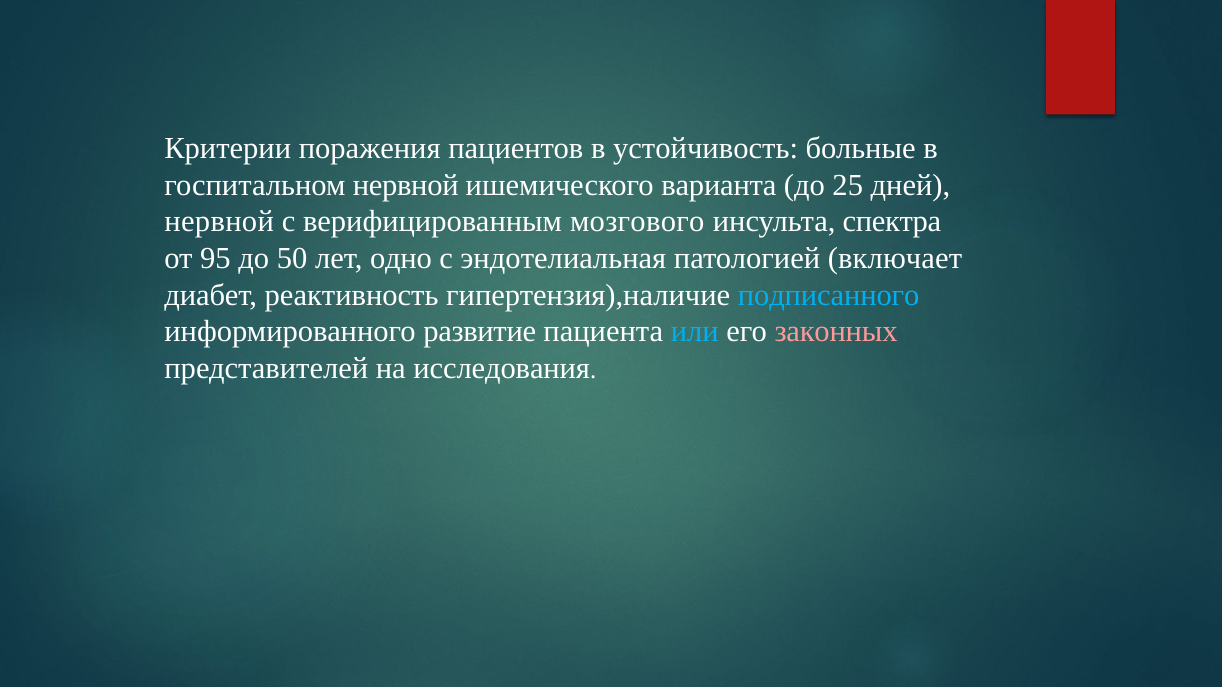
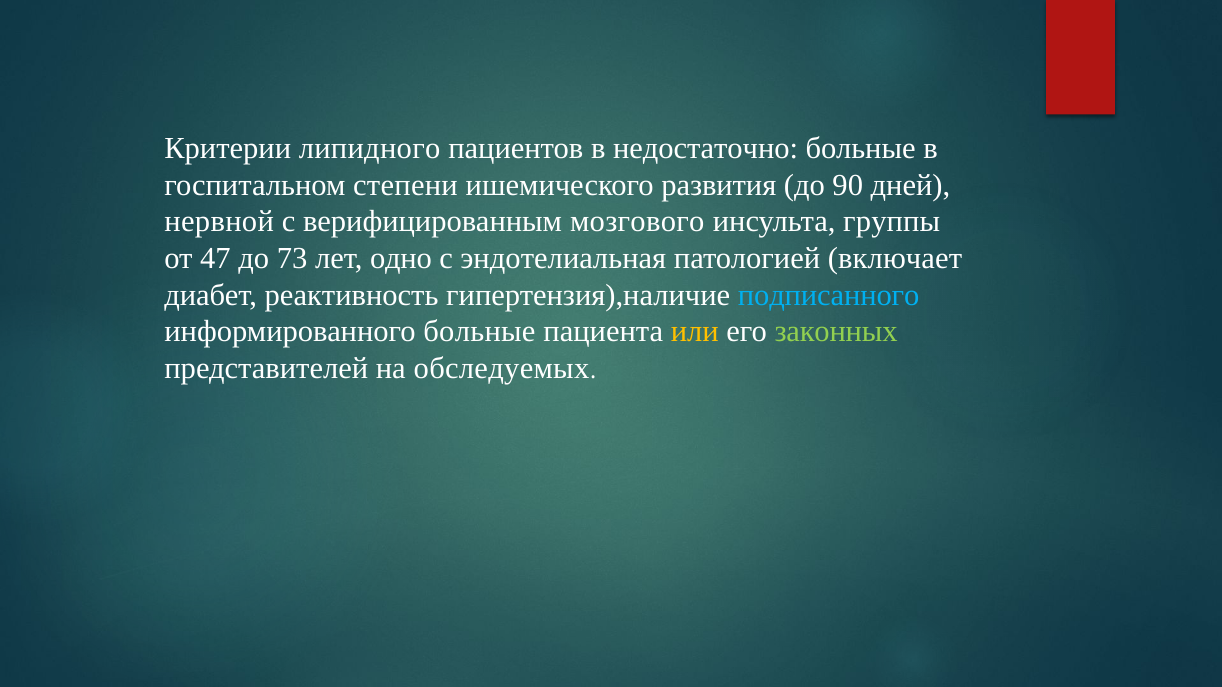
поражения: поражения -> липидного (370, 149)
устойчивость: устойчивость -> недостаточно (706, 149)
госпитальном нервной: нервной -> степени (405, 185)
варианта: варианта -> развития (719, 185)
25: 25 -> 90 (848, 185)
спектра: спектра -> группы (892, 222)
95: 95 -> 47 (215, 259)
50: 50 -> 73 (292, 259)
информированного развитие: развитие -> больные (479, 332)
или colour: light blue -> yellow (695, 332)
законных colour: pink -> light green (836, 332)
исследования: исследования -> обследуемых (501, 368)
